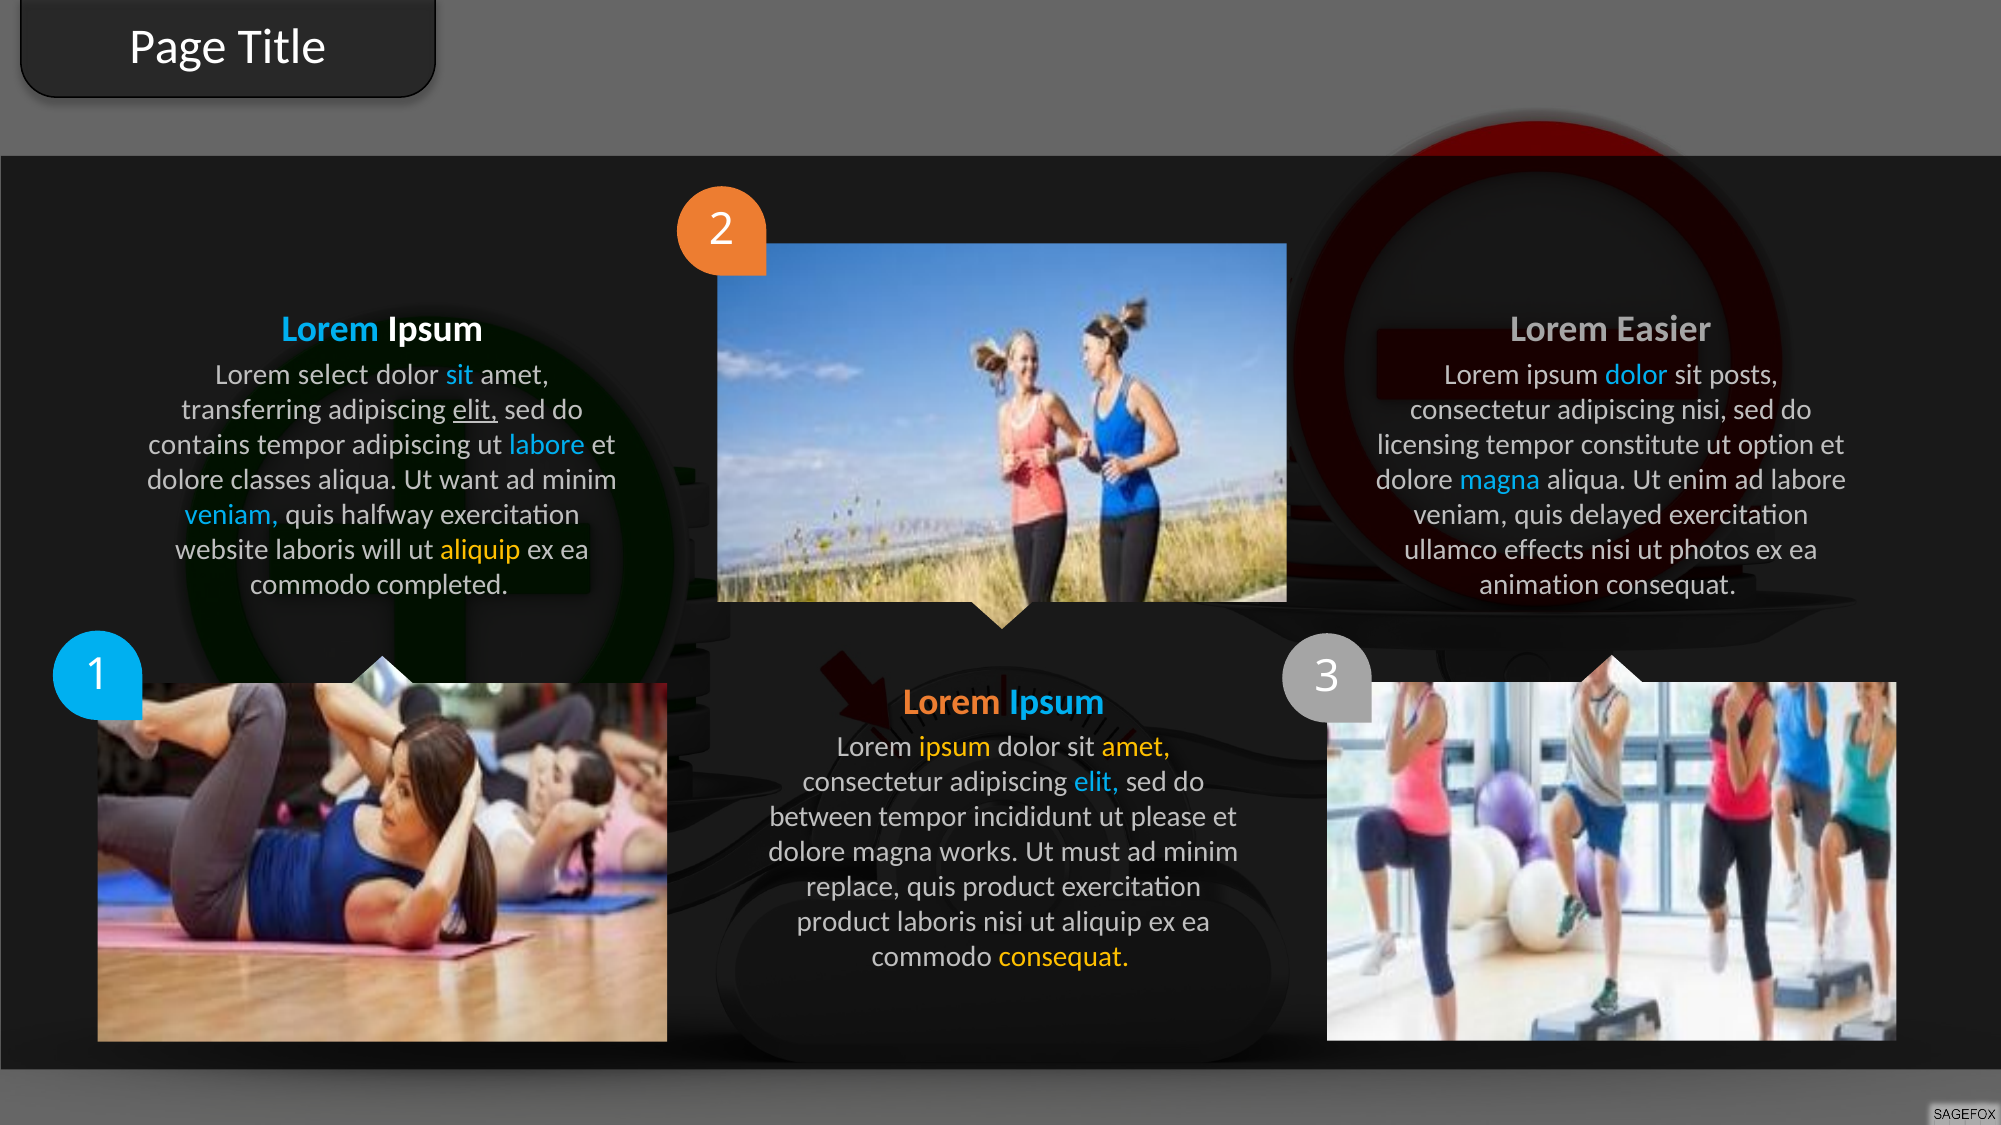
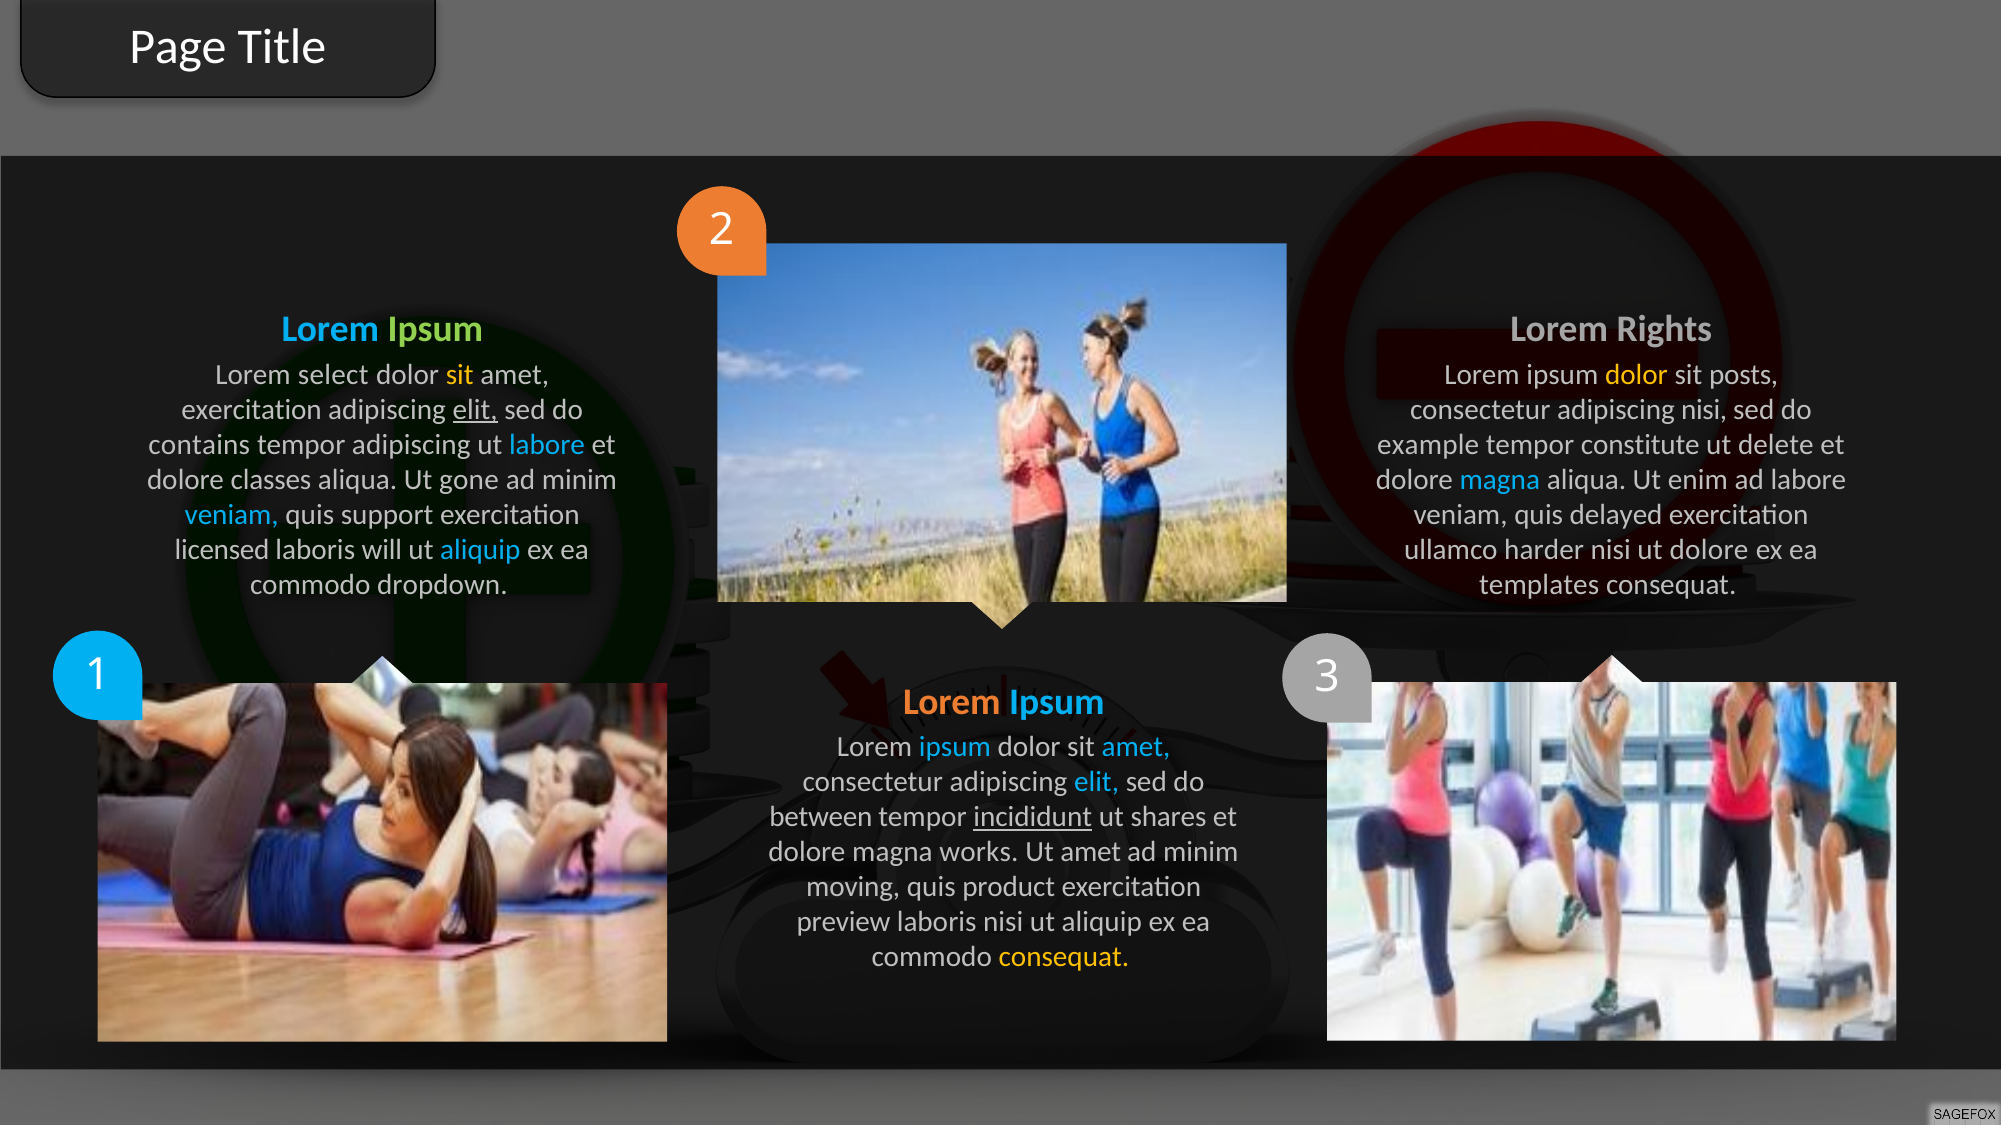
Ipsum colour: white -> light green (435, 329)
Easier: Easier -> Rights (1664, 329)
sit colour: light blue -> yellow (460, 375)
dolor colour: light blue -> yellow (1636, 375)
transferring: transferring -> exercitation (252, 410)
licensing: licensing -> example (1428, 445)
option: option -> delete (1776, 445)
want: want -> gone (469, 480)
halfway: halfway -> support (387, 515)
website: website -> licensed (222, 550)
aliquip colour: yellow -> light blue (480, 550)
effects: effects -> harder (1544, 550)
ut photos: photos -> dolore (1709, 550)
completed: completed -> dropdown (442, 585)
animation: animation -> templates (1539, 585)
ipsum colour: yellow -> light blue (955, 748)
amet colour: yellow -> light blue (1136, 748)
incididunt underline: none -> present (1033, 818)
please: please -> shares (1168, 818)
Ut must: must -> amet (1091, 853)
replace: replace -> moving (853, 888)
product: product -> preview (843, 923)
